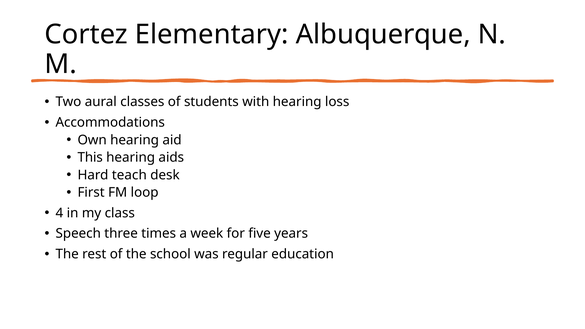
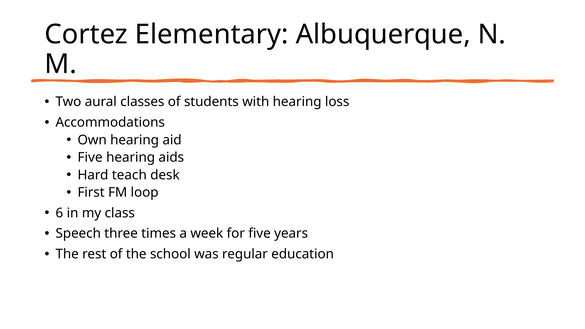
This: This -> Five (90, 157)
4: 4 -> 6 (59, 213)
